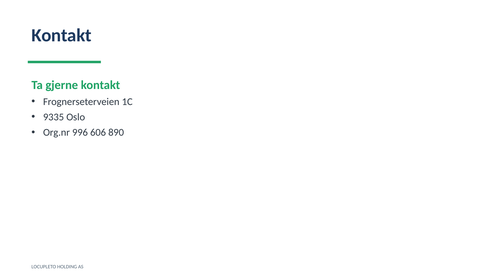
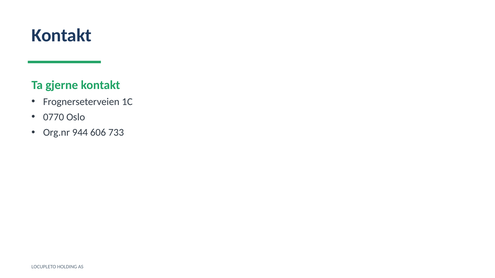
9335: 9335 -> 0770 (54, 117)
996: 996 -> 944 (80, 133)
890: 890 -> 733 (116, 133)
